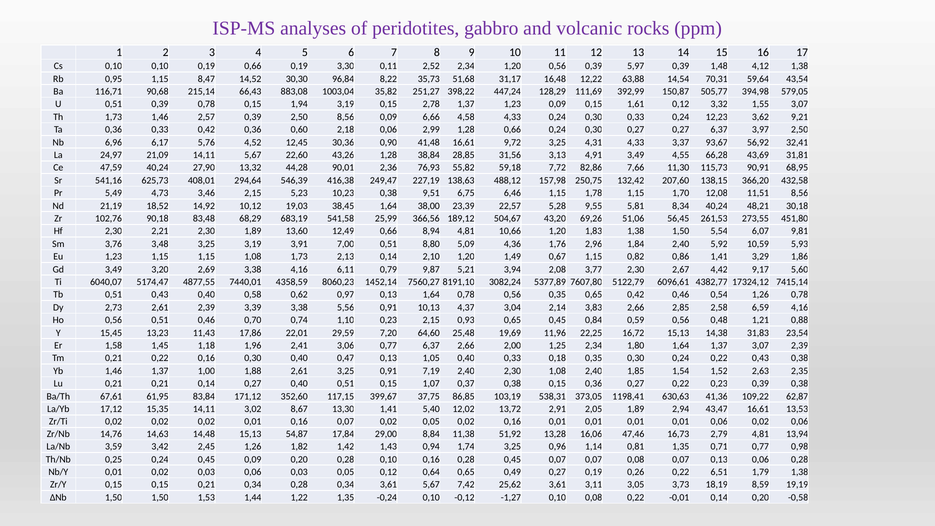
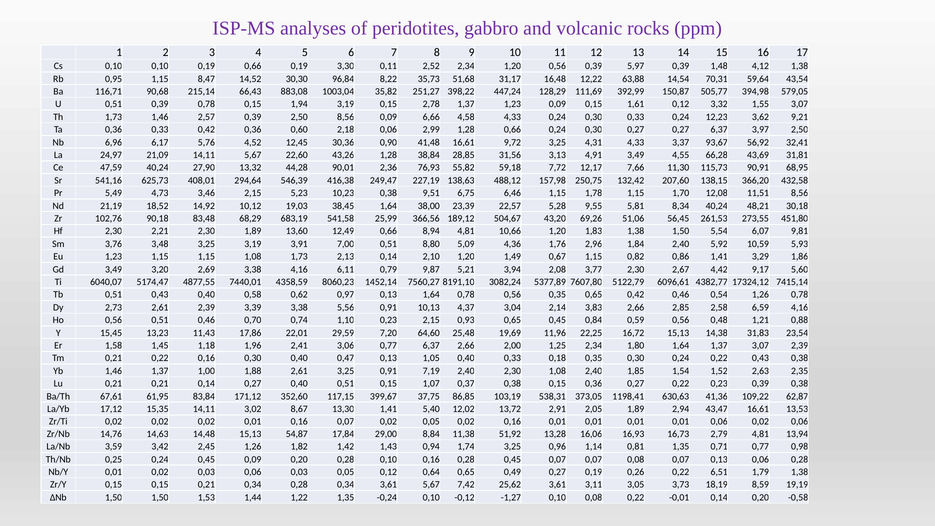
82,86: 82,86 -> 12,17 (591, 168)
47,46: 47,46 -> 16,93 (633, 434)
